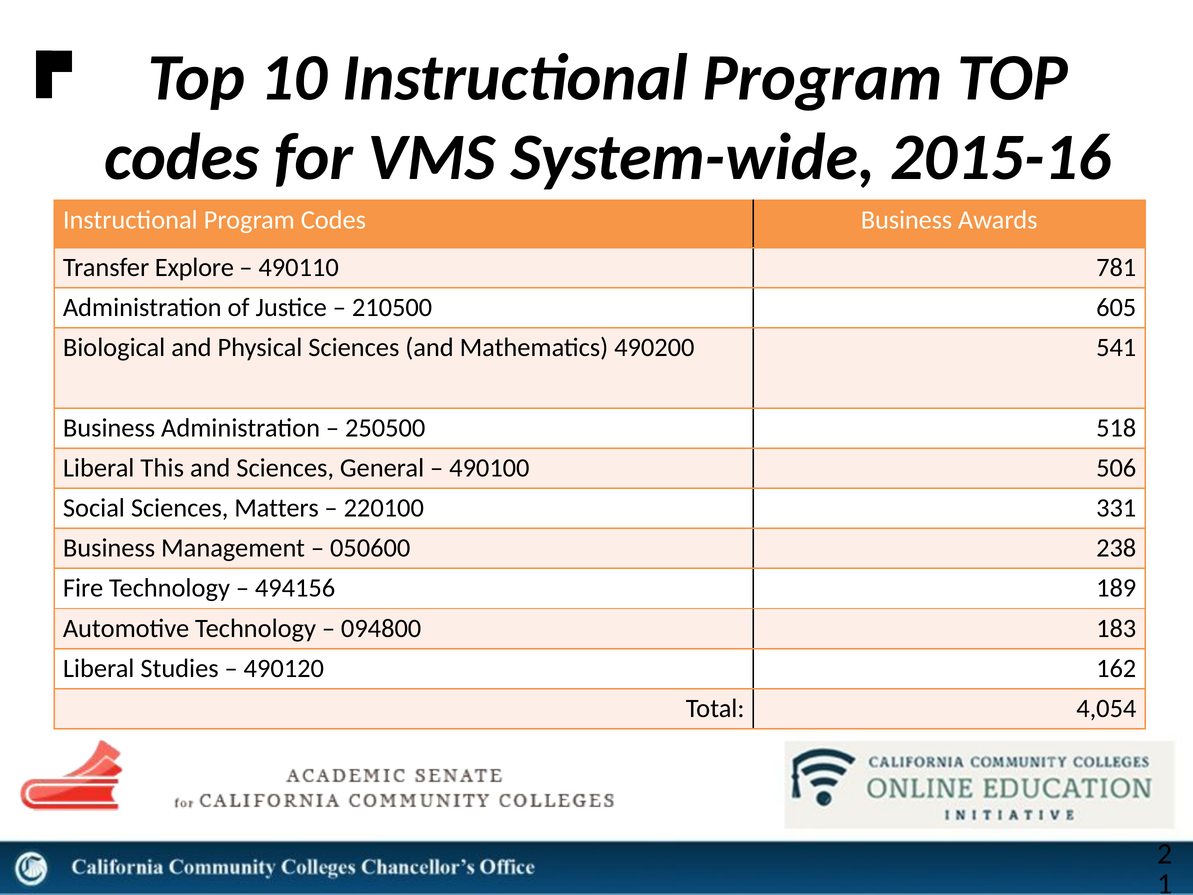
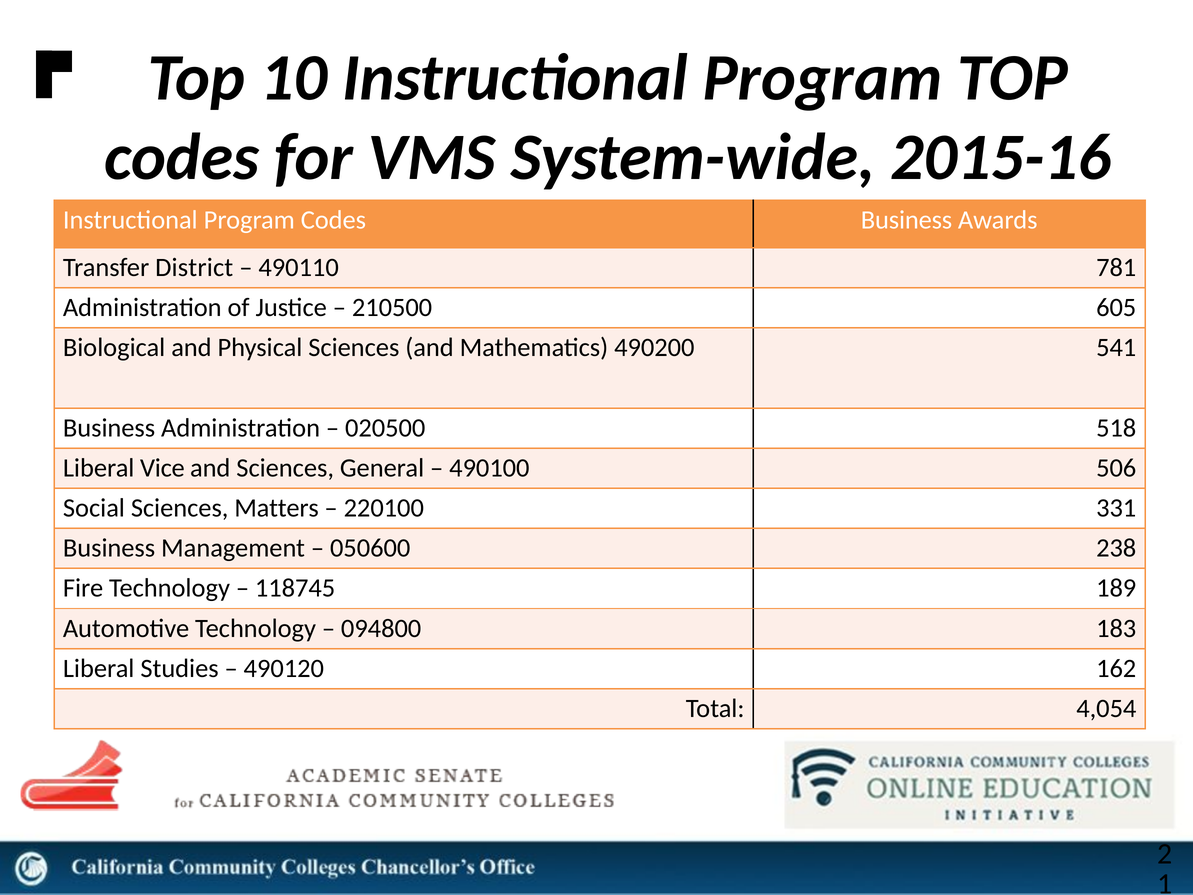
Explore: Explore -> District (194, 267)
250500: 250500 -> 020500 (385, 428)
This: This -> Vice (162, 468)
494156: 494156 -> 118745 (295, 588)
